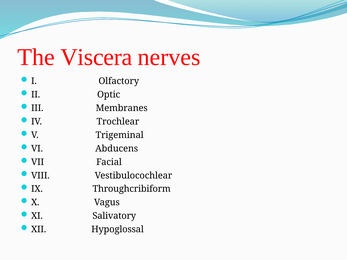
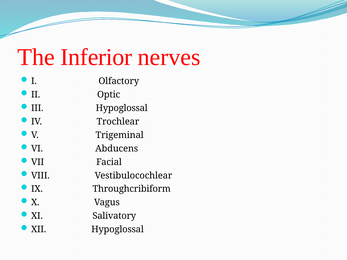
Viscera: Viscera -> Inferior (96, 57)
III Membranes: Membranes -> Hypoglossal (122, 108)
